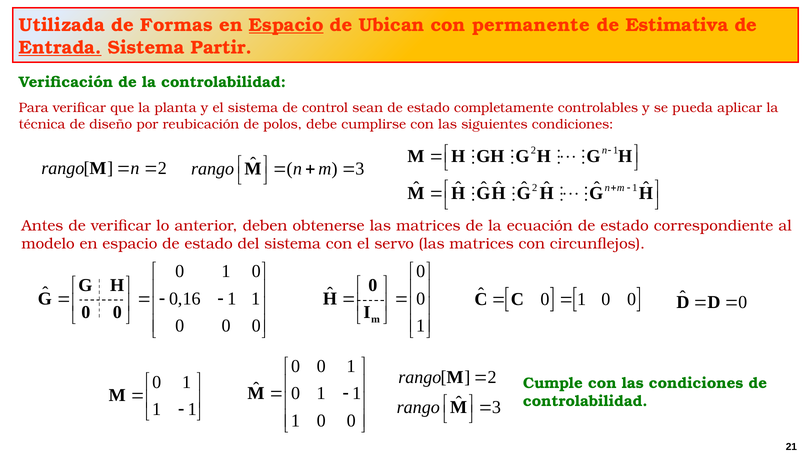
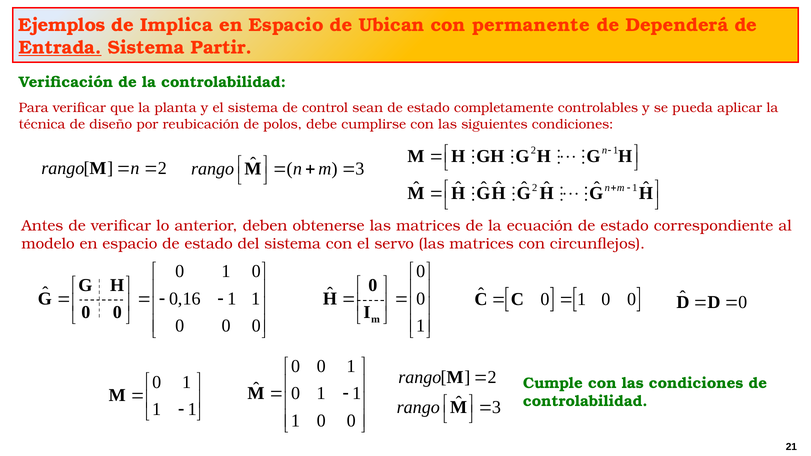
Utilizada: Utilizada -> Ejemplos (62, 25)
Formas: Formas -> Implica (177, 25)
Espacio underline: present -> none (286, 25)
Estimativa: Estimativa -> Dependerá (677, 25)
